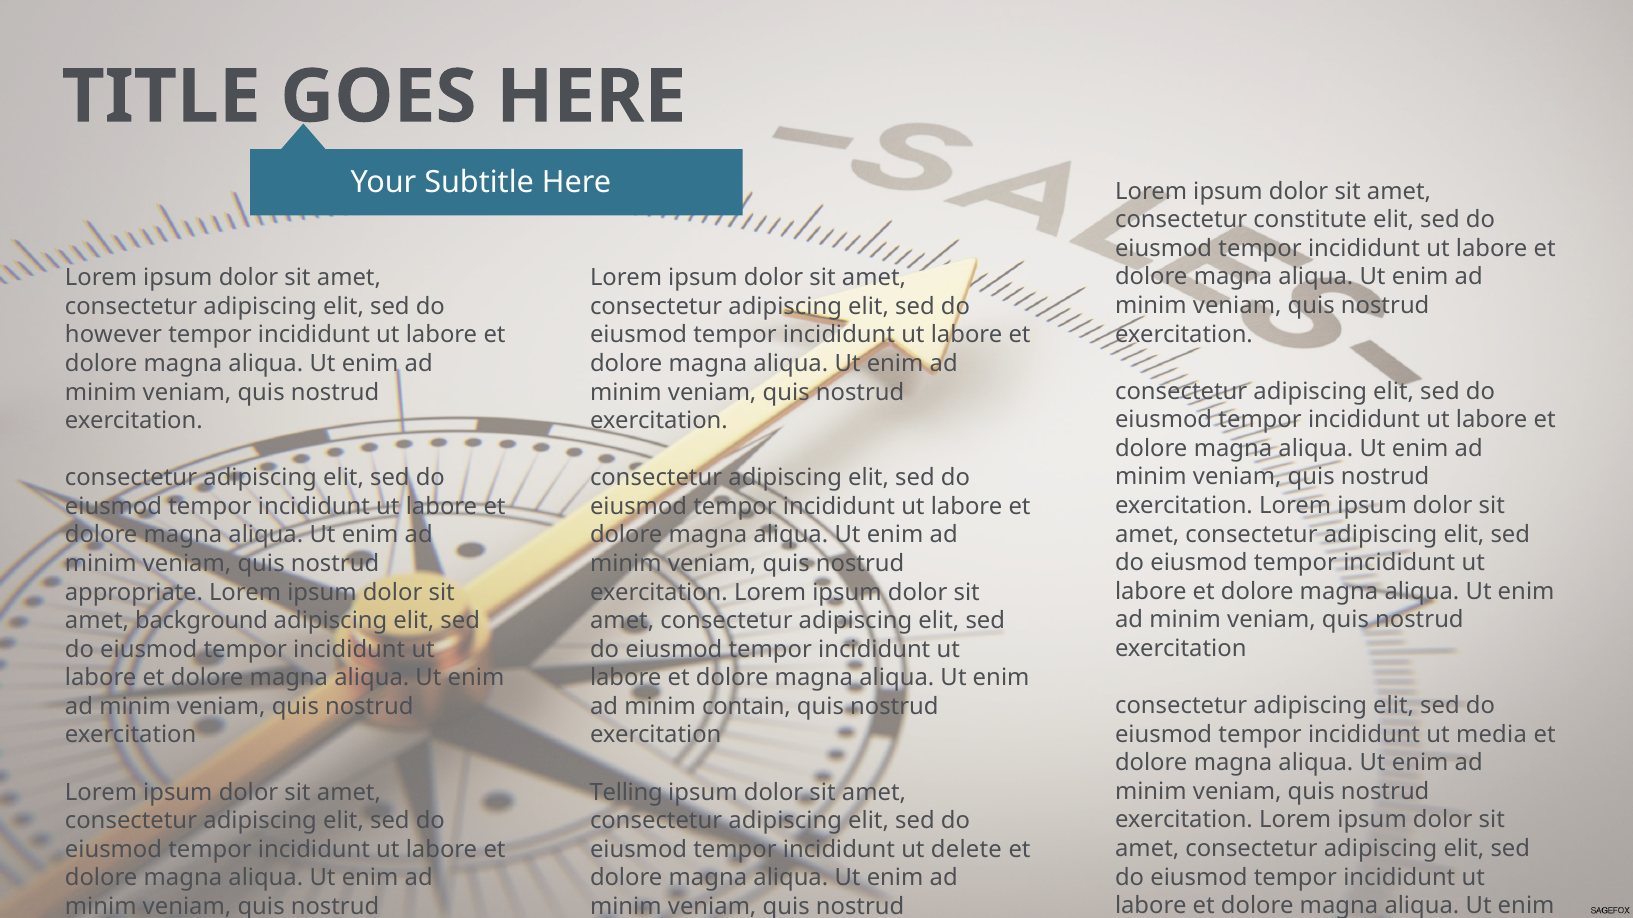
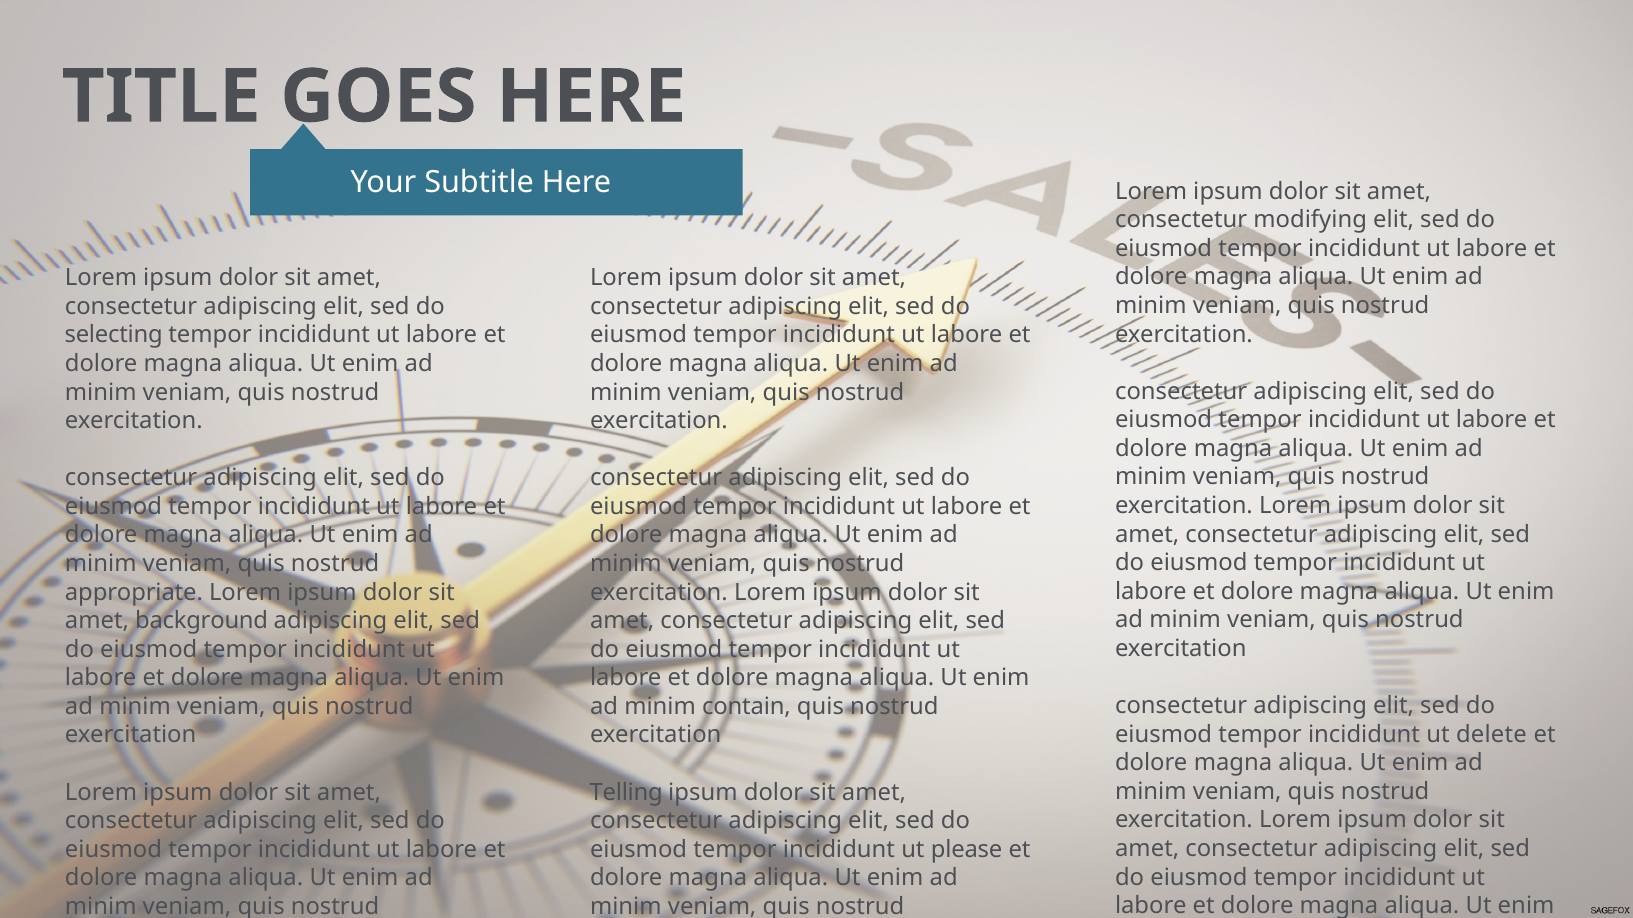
constitute: constitute -> modifying (1310, 220)
however: however -> selecting (114, 335)
media: media -> delete (1491, 735)
delete: delete -> please (967, 850)
